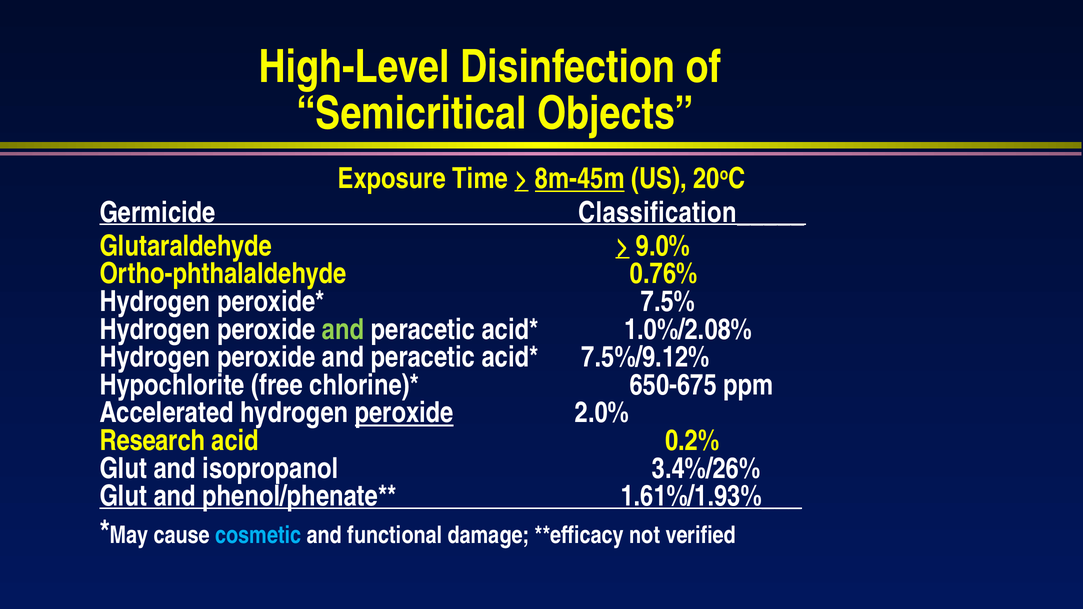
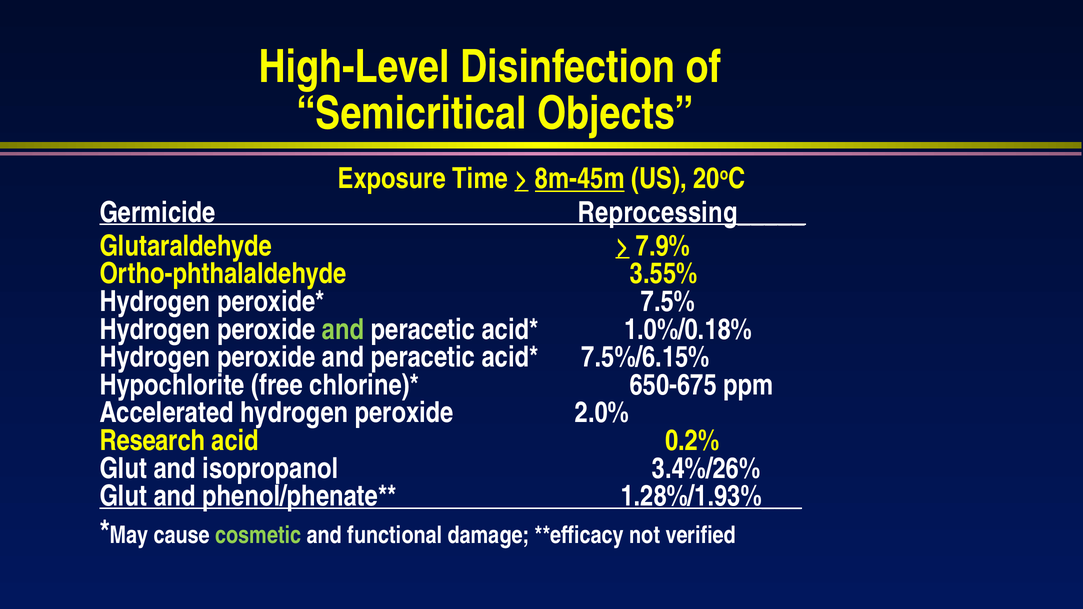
Classification_____: Classification_____ -> Reprocessing_____ (691, 213)
9.0%: 9.0% -> 7.9% (663, 246)
0.76%: 0.76% -> 3.55% (664, 274)
1.0%/2.08%: 1.0%/2.08% -> 1.0%/0.18% (688, 330)
7.5%/9.12%: 7.5%/9.12% -> 7.5%/6.15% (646, 357)
peroxide underline: present -> none (404, 413)
1.61%/1.93%___: 1.61%/1.93%___ -> 1.28%/1.93%___ (711, 497)
cosmetic colour: light blue -> light green (258, 535)
